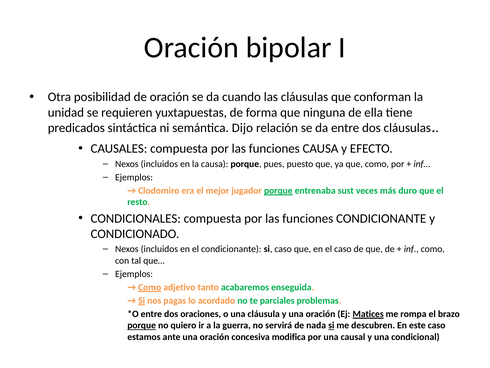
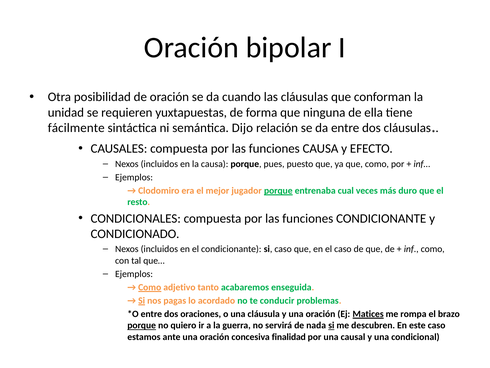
predicados: predicados -> fácilmente (76, 128)
sust: sust -> cual (346, 190)
parciales: parciales -> conducir (277, 300)
modifica: modifica -> finalidad (289, 336)
